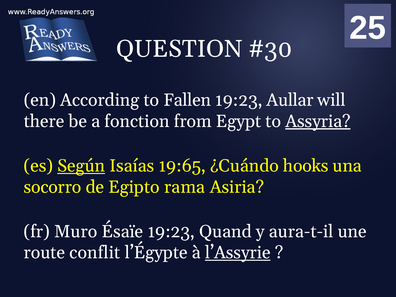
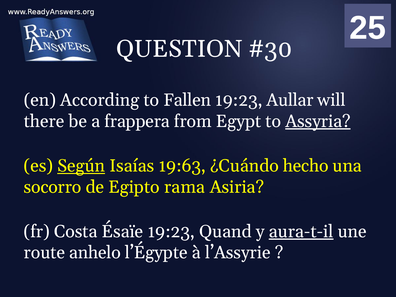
fonction: fonction -> frappera (137, 121)
19:65: 19:65 -> 19:63 (182, 166)
hooks: hooks -> hecho (306, 166)
Muro: Muro -> Costa (76, 232)
aura-t-il underline: none -> present (301, 232)
conflit: conflit -> anhelo (95, 253)
l’Assyrie underline: present -> none (238, 253)
